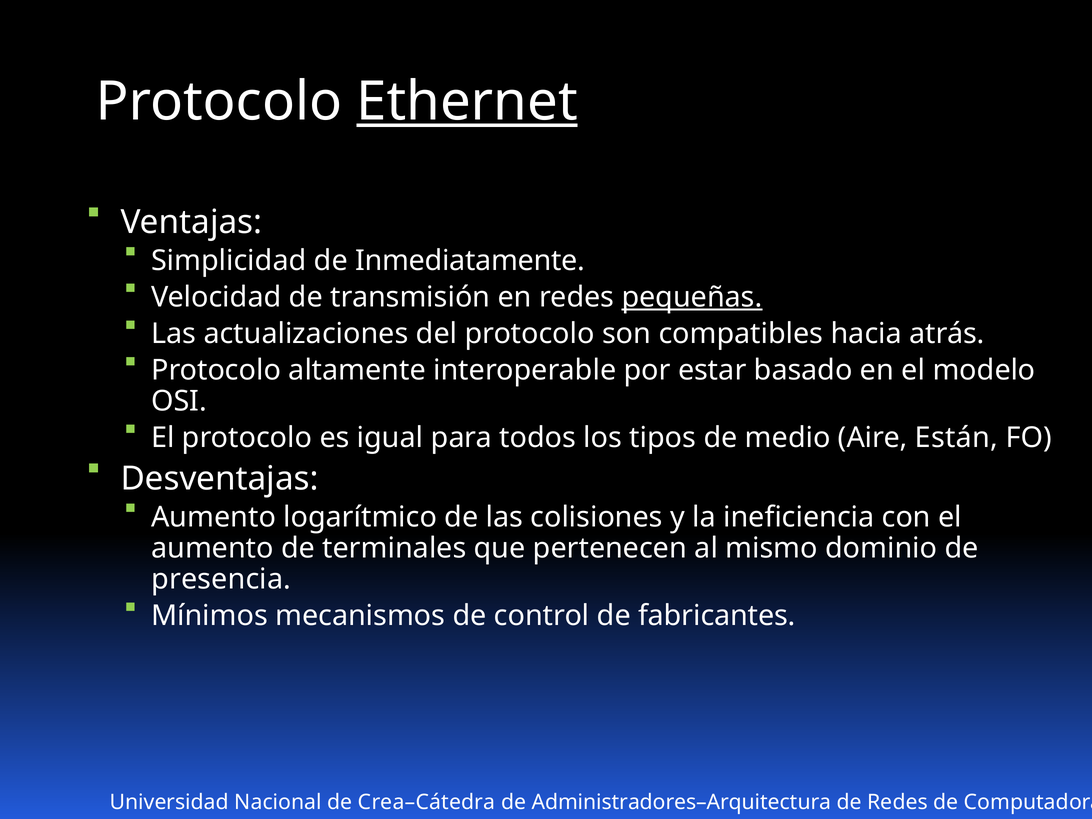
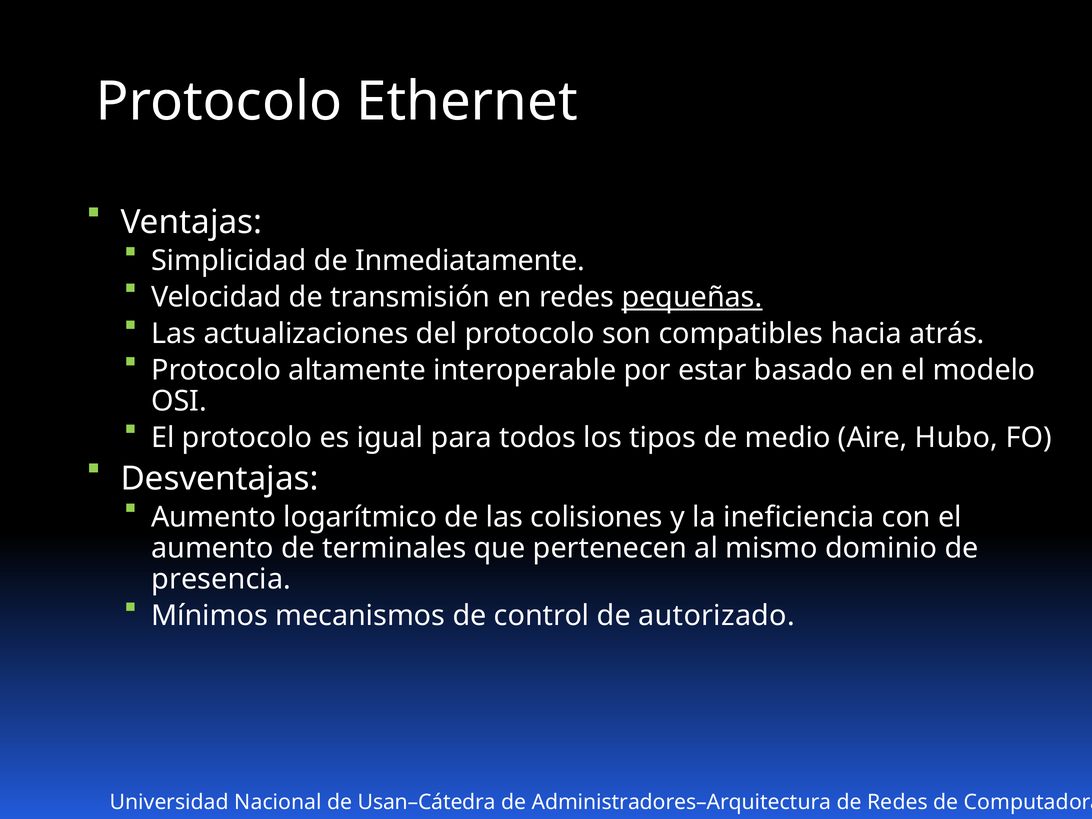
Ethernet underline: present -> none (467, 102)
Están: Están -> Hubo (957, 438)
fabricantes: fabricantes -> autorizado (717, 616)
Crea–Cátedra: Crea–Cátedra -> Usan–Cátedra (427, 802)
